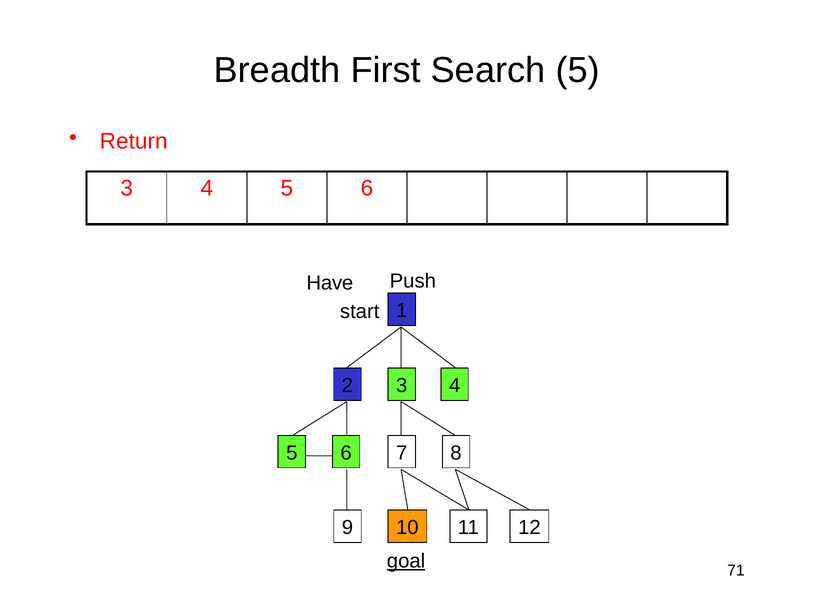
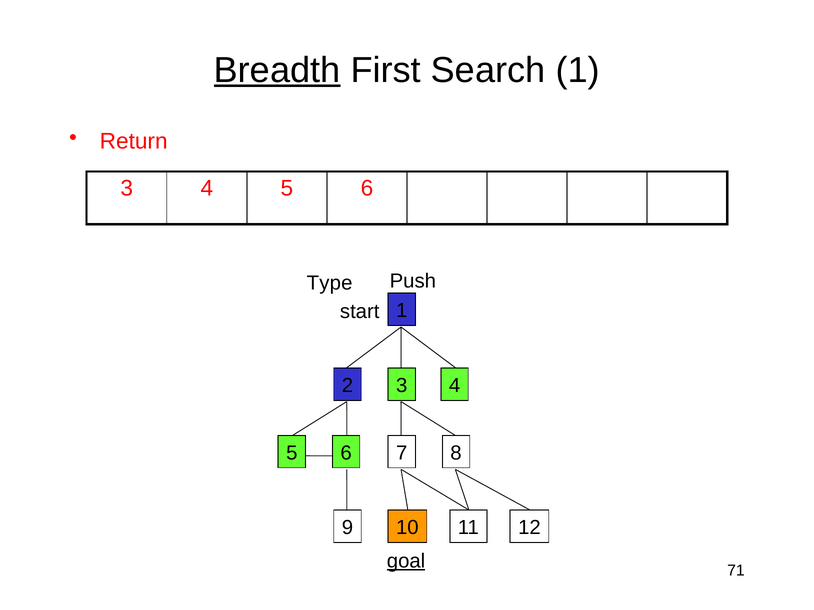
Breadth underline: none -> present (277, 70)
Search 5: 5 -> 1 (578, 70)
Have: Have -> Type (330, 283)
